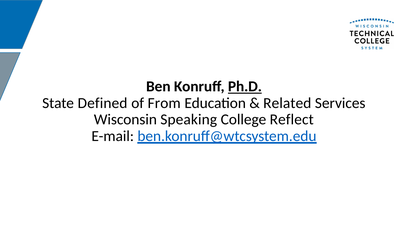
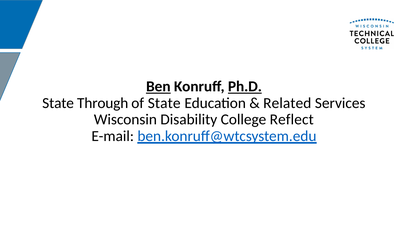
Ben underline: none -> present (158, 87)
Defined: Defined -> Through (103, 103)
of From: From -> State (164, 103)
Speaking: Speaking -> Disability (189, 120)
